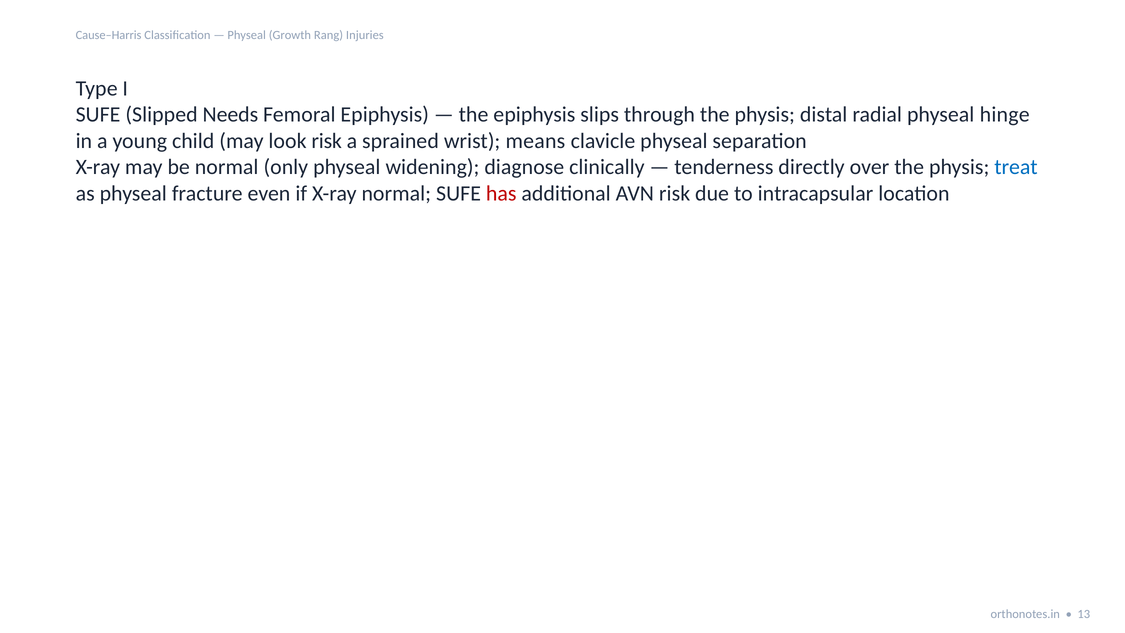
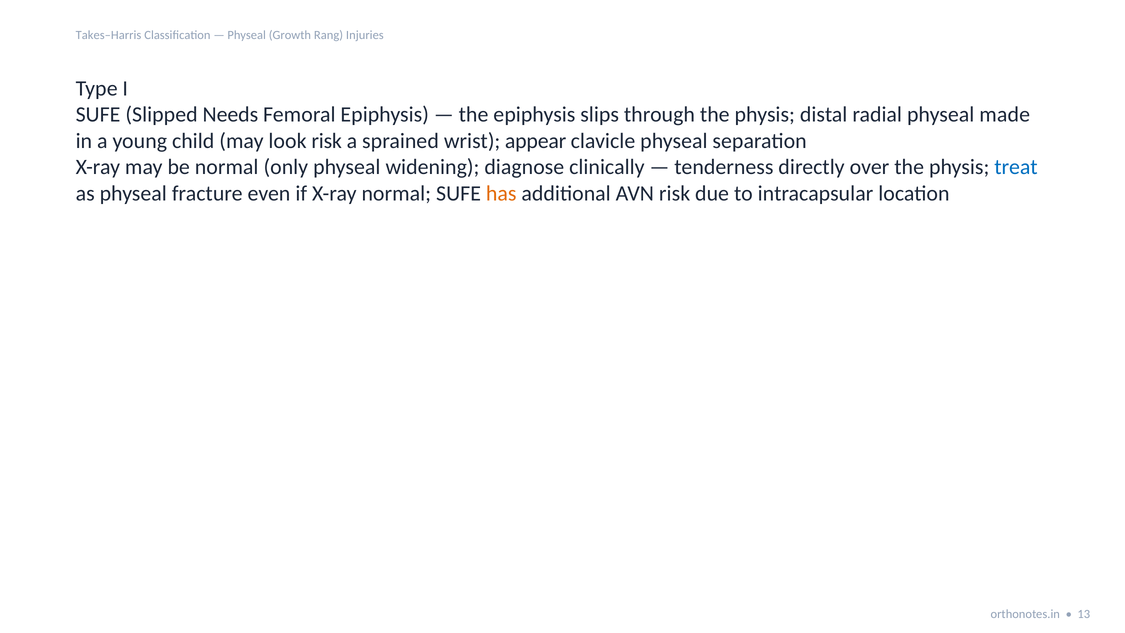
Cause–Harris: Cause–Harris -> Takes–Harris (108, 35)
hinge: hinge -> made (1005, 115)
means: means -> appear (536, 141)
has colour: red -> orange (501, 193)
